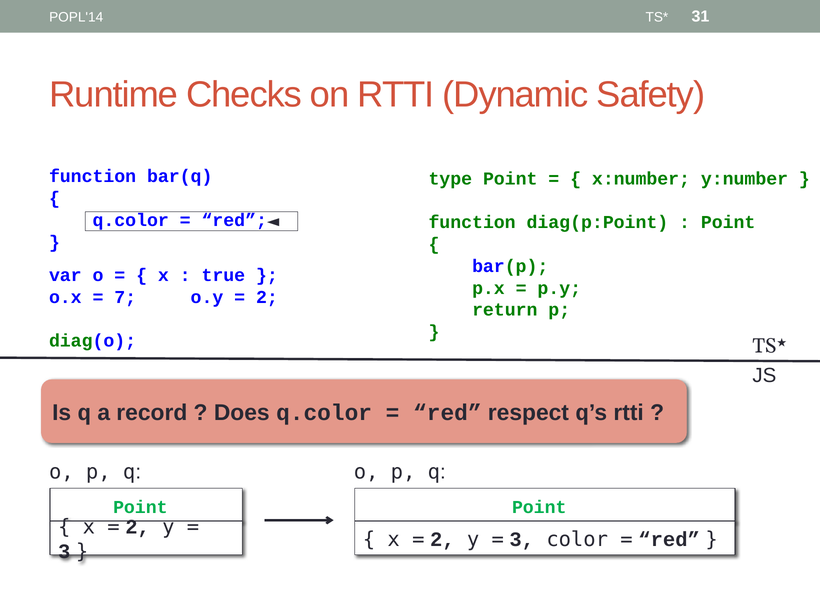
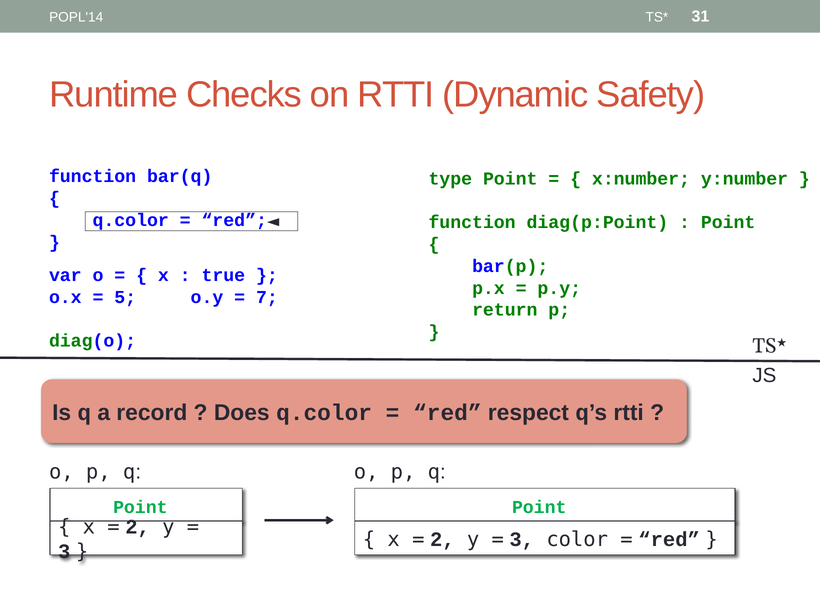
7: 7 -> 5 (125, 297)
2: 2 -> 7 (267, 297)
